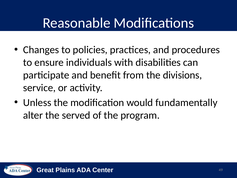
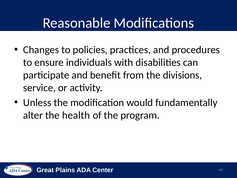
served: served -> health (76, 115)
